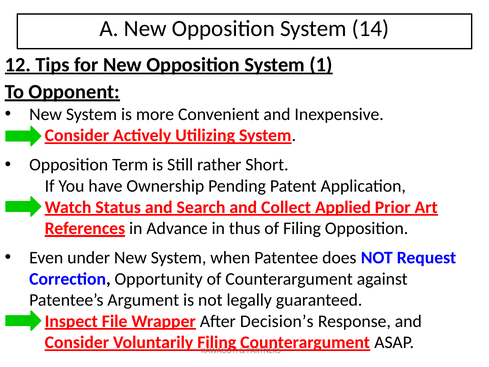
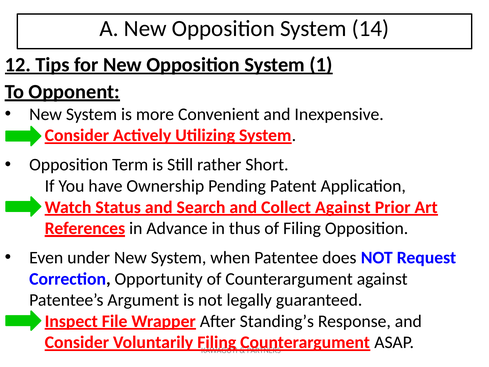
Collect Applied: Applied -> Against (343, 207)
Decision’s: Decision’s -> Standing’s (277, 321)
